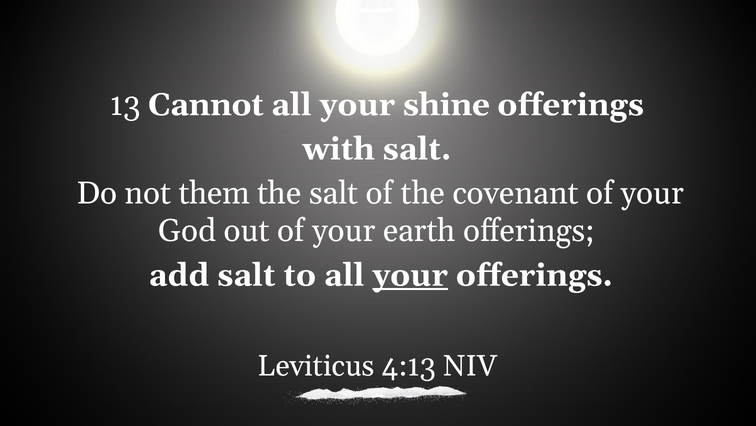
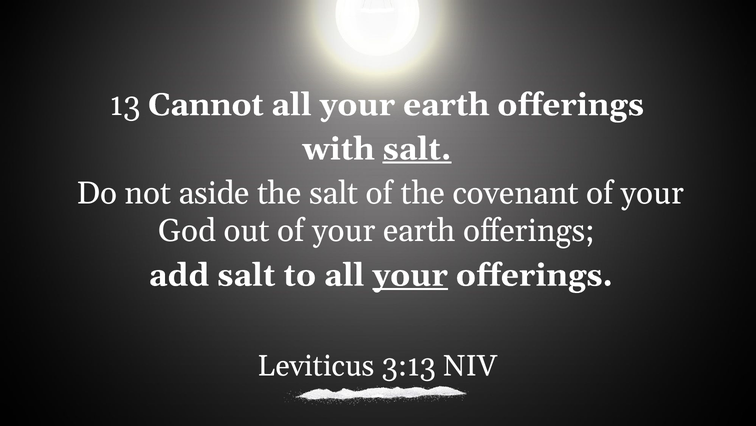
all your shine: shine -> earth (446, 105)
salt underline: none -> present (417, 149)
them: them -> aside (214, 193)
4:13: 4:13 -> 3:13 (409, 365)
